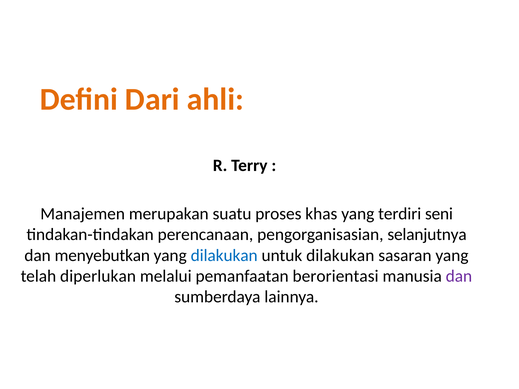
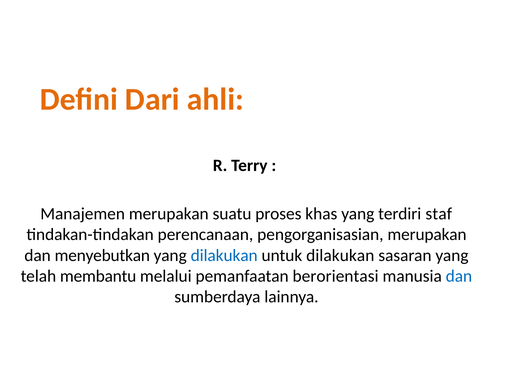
seni: seni -> staf (439, 214)
pengorganisasian selanjutnya: selanjutnya -> merupakan (427, 235)
diperlukan: diperlukan -> membantu (98, 276)
dan colour: purple -> blue (459, 276)
